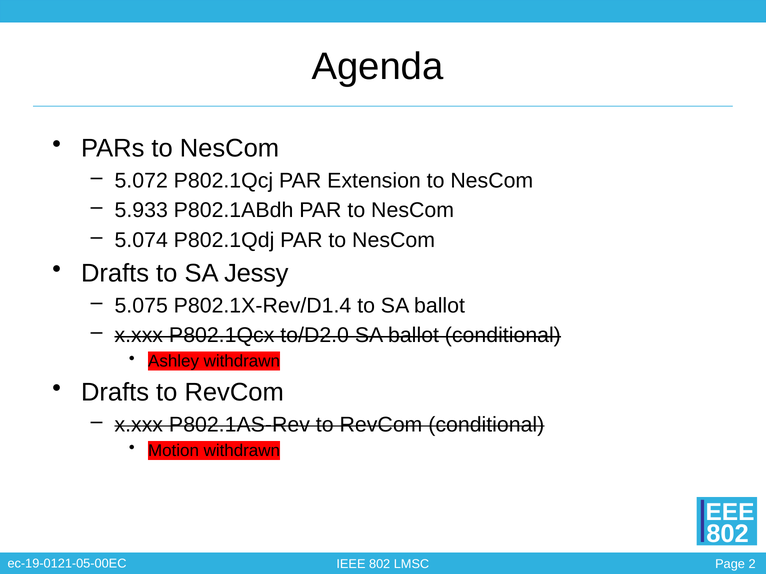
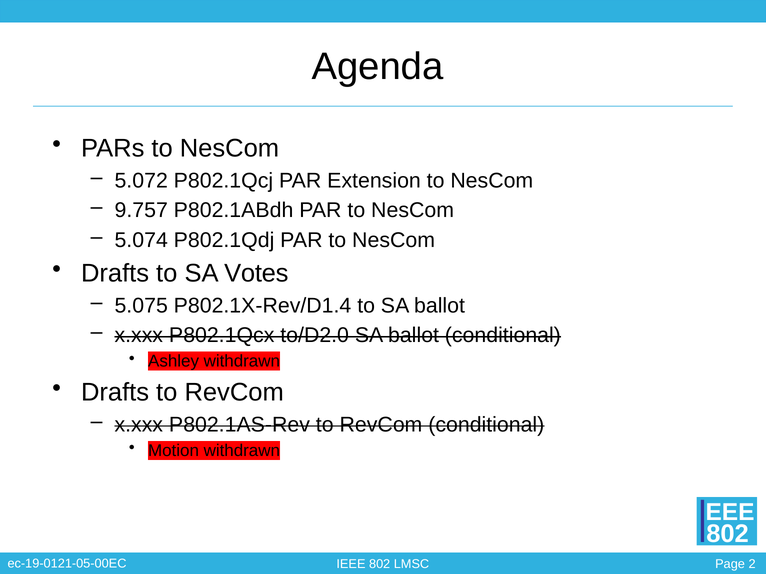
5.933: 5.933 -> 9.757 (141, 210)
Jessy: Jessy -> Votes (256, 274)
